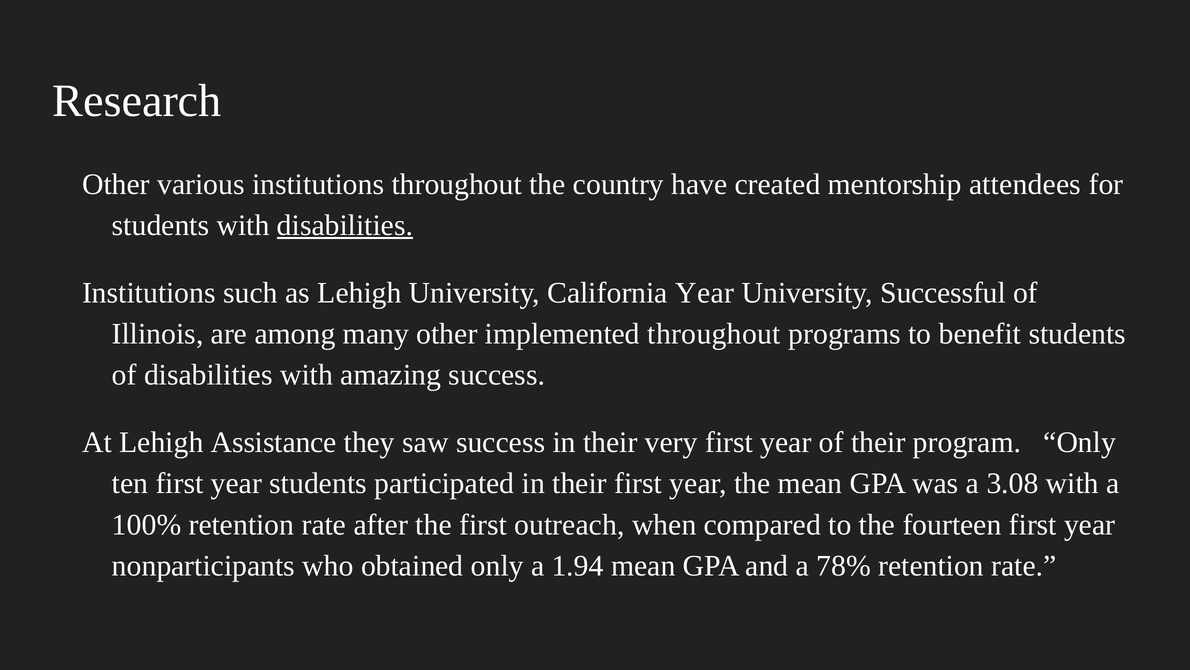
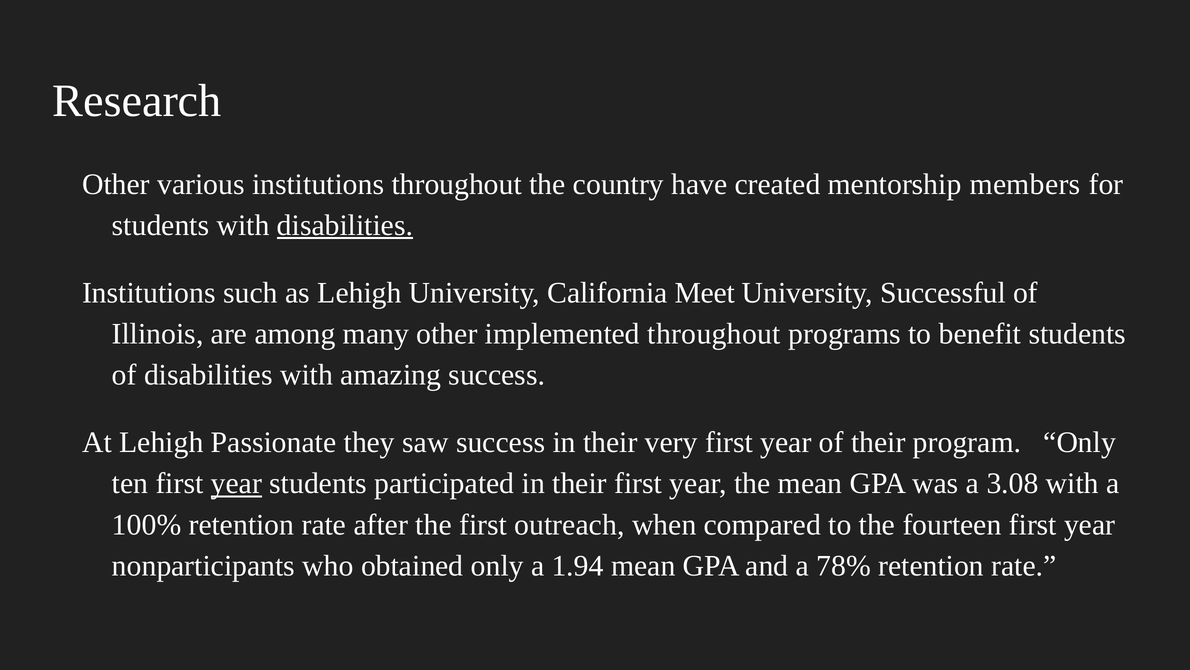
attendees: attendees -> members (1025, 184)
California Year: Year -> Meet (705, 293)
Assistance: Assistance -> Passionate (274, 442)
year underline: none -> present (236, 483)
